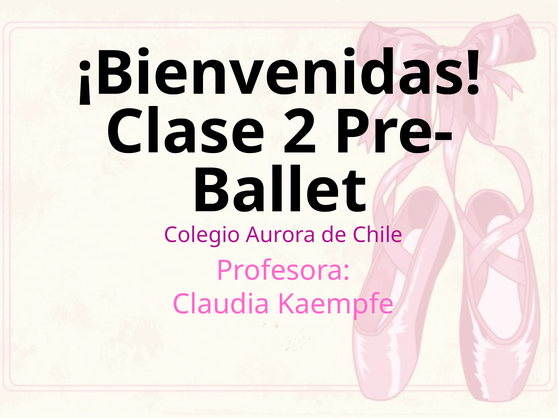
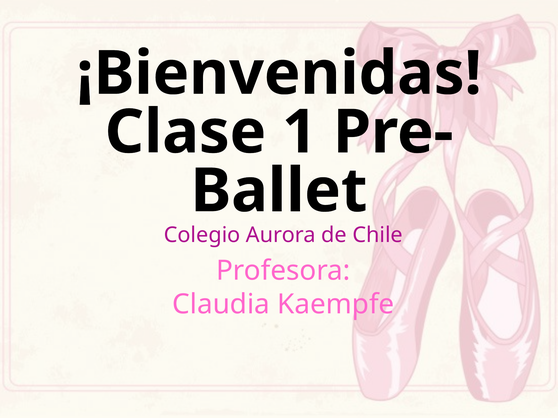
2: 2 -> 1 (300, 132)
